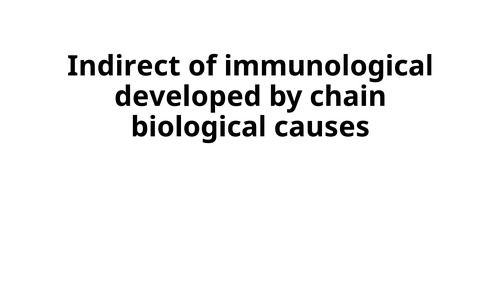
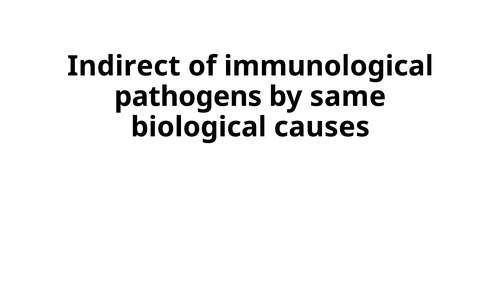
developed: developed -> pathogens (188, 97)
chain: chain -> same (348, 97)
